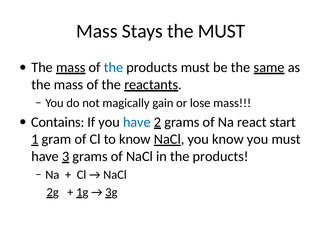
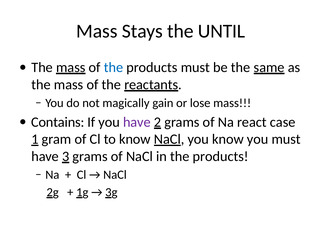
the MUST: MUST -> UNTIL (222, 31)
have colour: blue -> purple (137, 122)
start: start -> case (283, 122)
